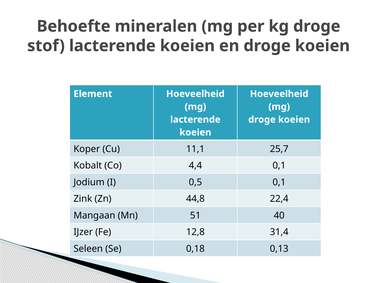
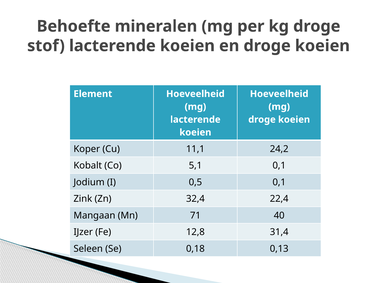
25,7: 25,7 -> 24,2 (279, 149)
4,4: 4,4 -> 5,1 (195, 165)
44,8: 44,8 -> 32,4 (195, 199)
51: 51 -> 71 (195, 215)
